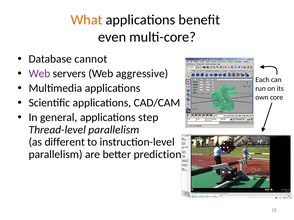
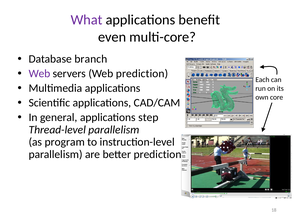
What colour: orange -> purple (87, 20)
cannot: cannot -> branch (91, 59)
Web aggressive: aggressive -> prediction (142, 74)
different: different -> program (65, 142)
